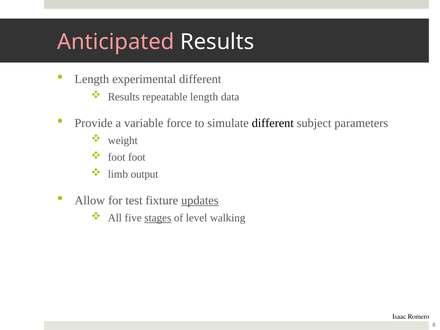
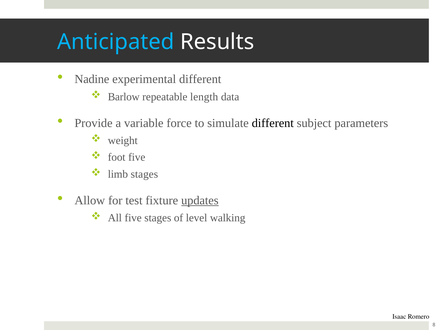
Anticipated colour: pink -> light blue (116, 42)
Length: Length -> Nadine (92, 79)
Results: Results -> Barlow (124, 97)
foot foot: foot -> five (137, 157)
limb output: output -> stages (144, 174)
stages underline: present -> none (158, 218)
